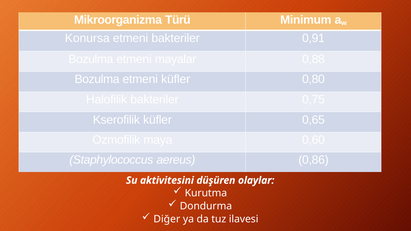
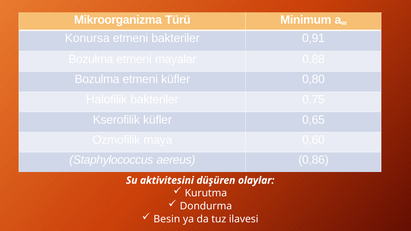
Diğer: Diğer -> Besin (167, 219)
